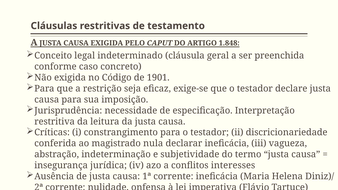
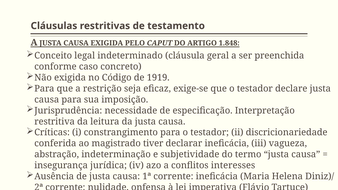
1901: 1901 -> 1919 (158, 78)
nula: nula -> tiver (153, 144)
